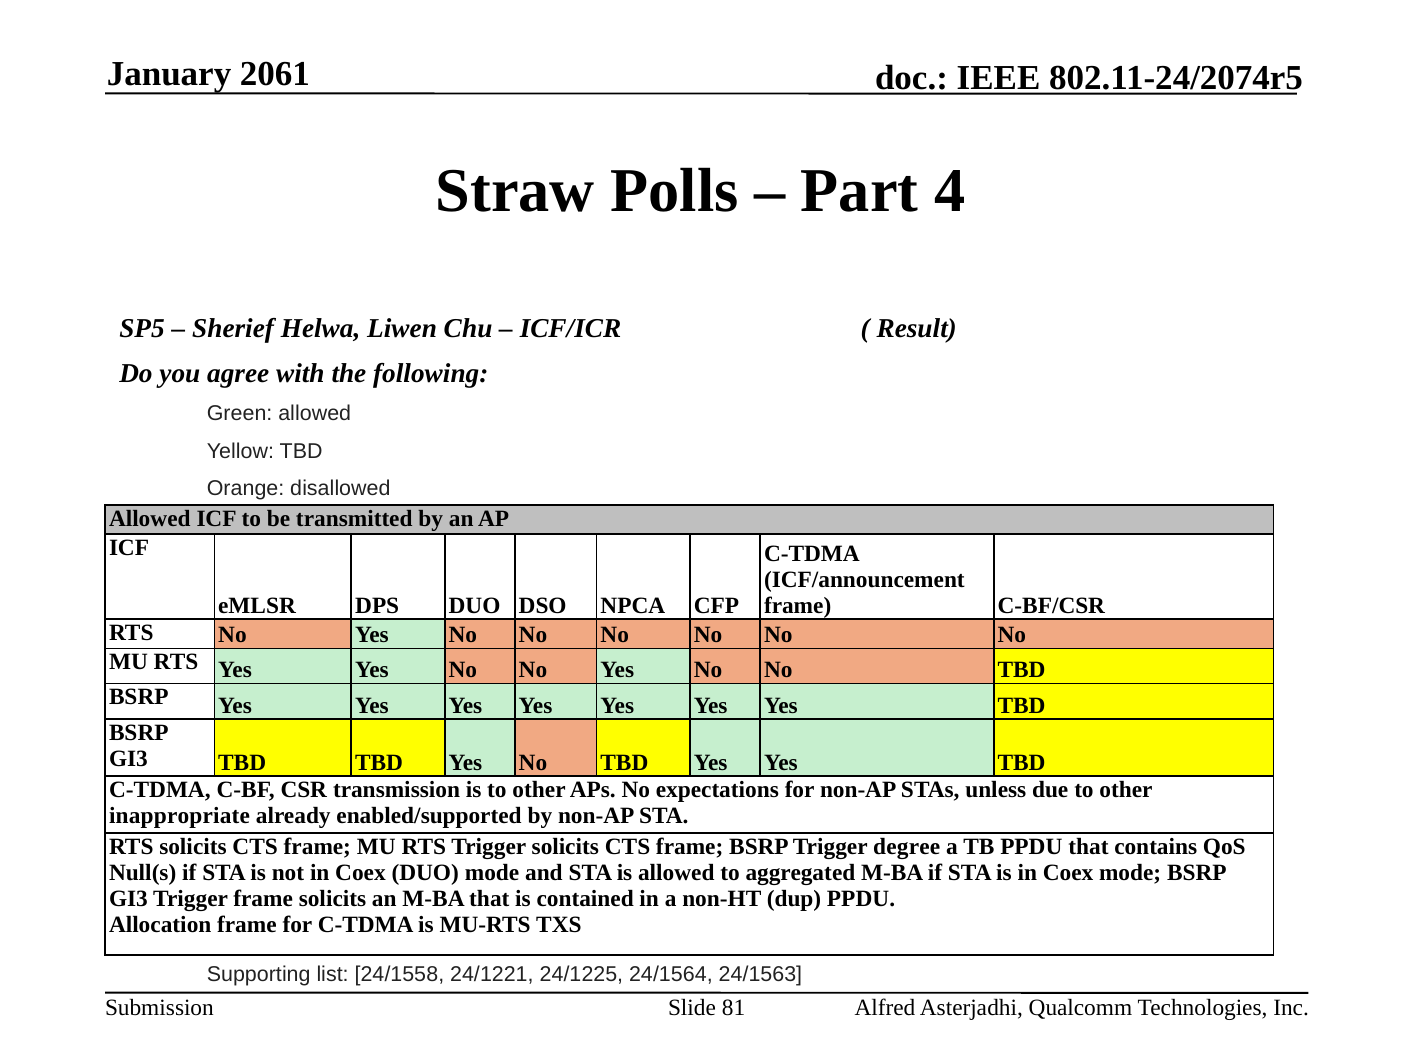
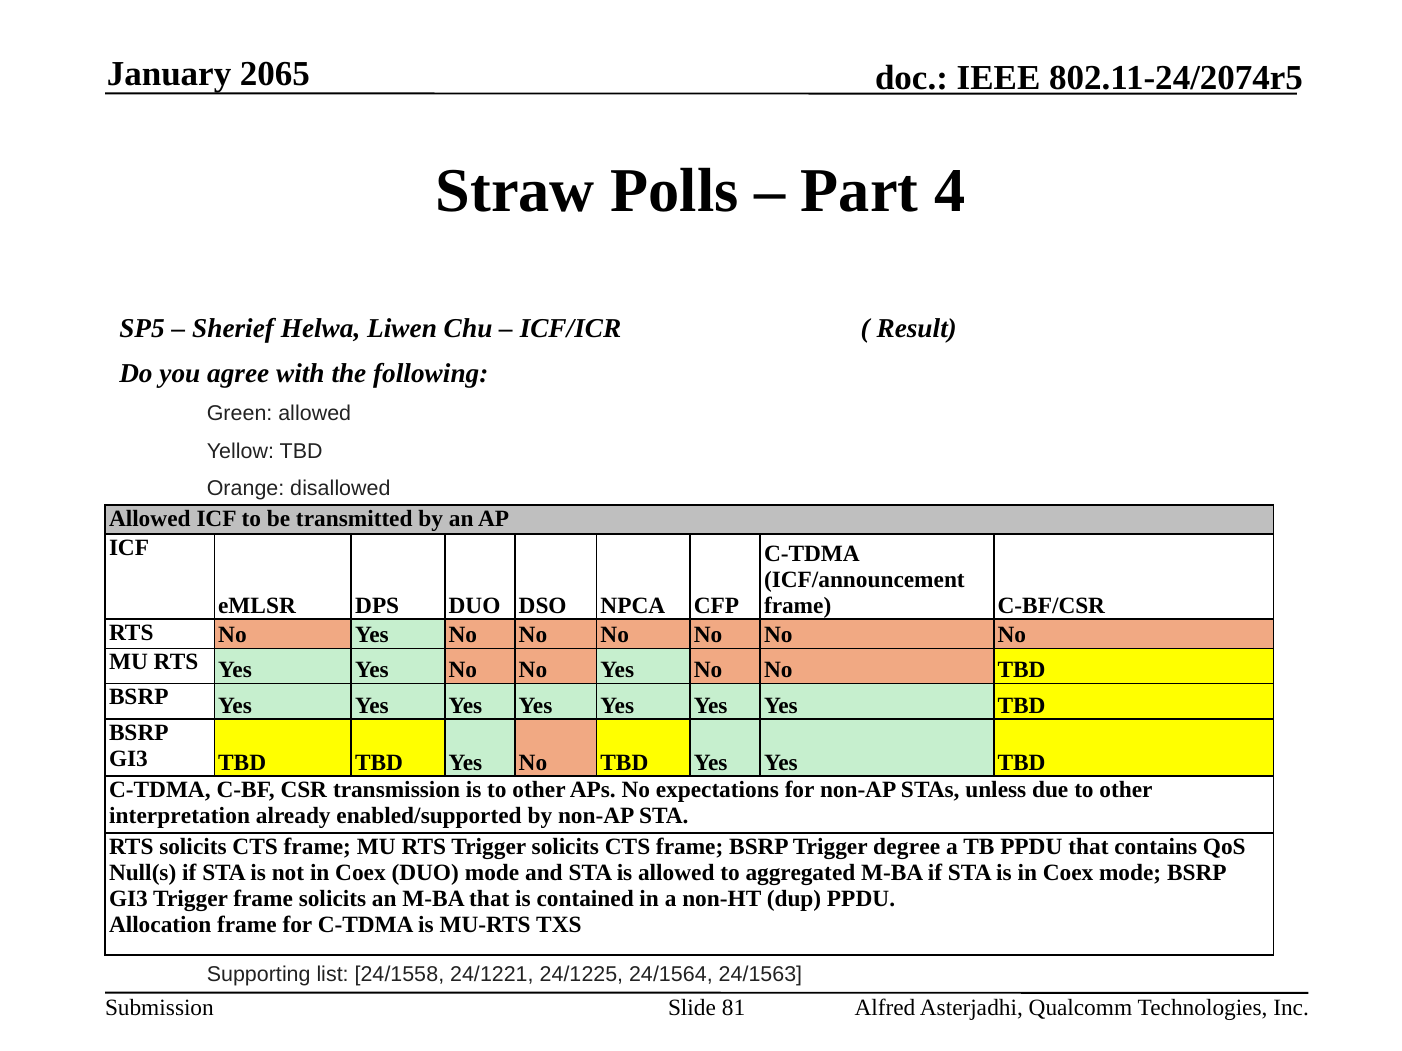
2061: 2061 -> 2065 (275, 74)
inappropriate: inappropriate -> interpretation (180, 816)
